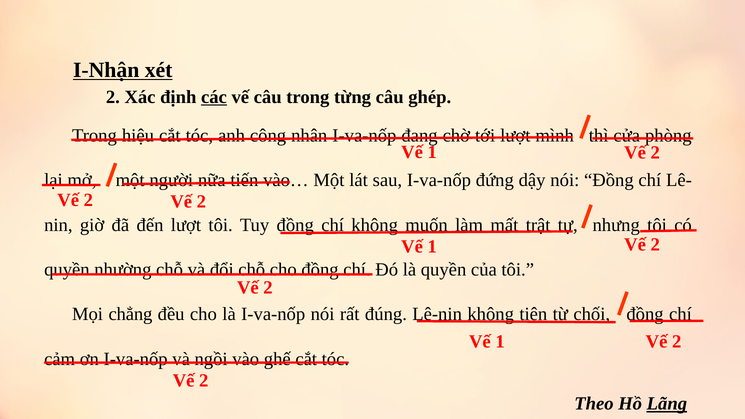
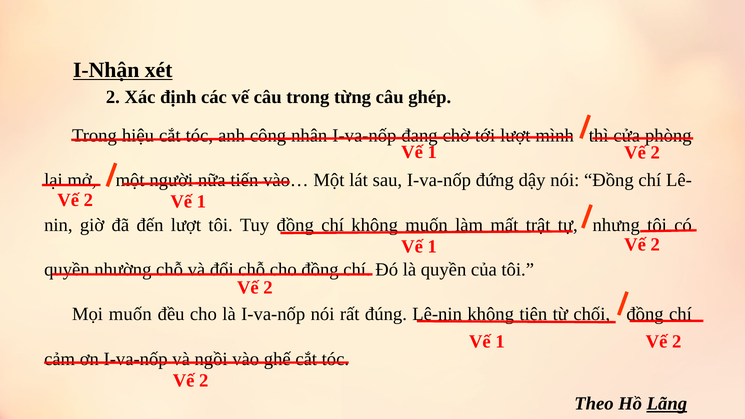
các underline: present -> none (214, 97)
2: 2 -> 1 (201, 202)
Mọi chẳng: chẳng -> muốn (130, 314)
